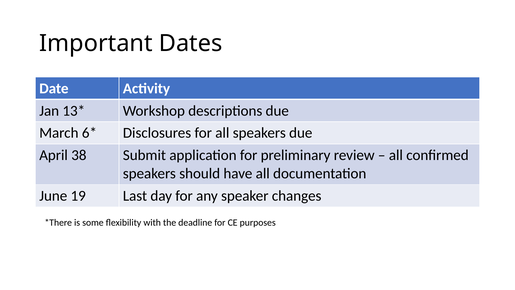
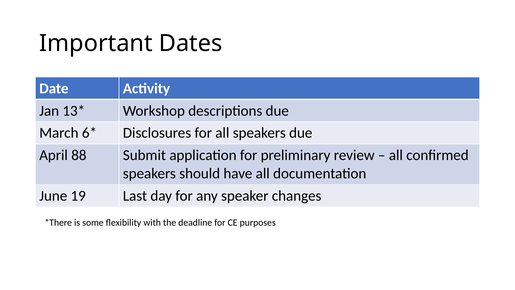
38: 38 -> 88 (79, 155)
